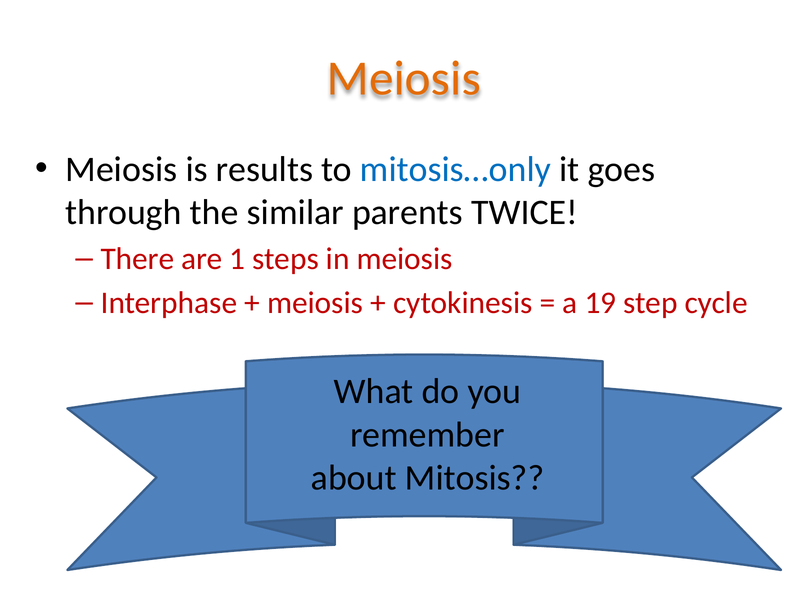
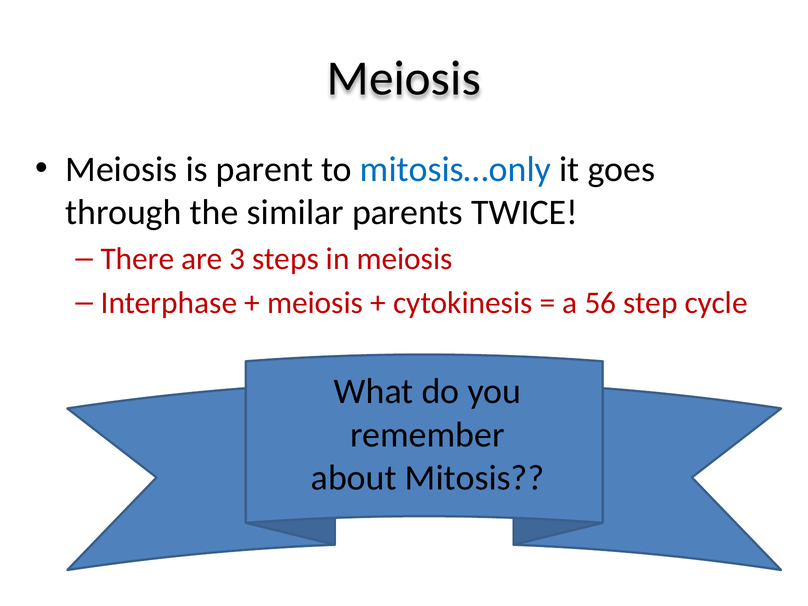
Meiosis colour: orange -> black (404, 78)
results: results -> parent (265, 170)
1: 1 -> 3 (237, 259)
19: 19 -> 56 (600, 303)
